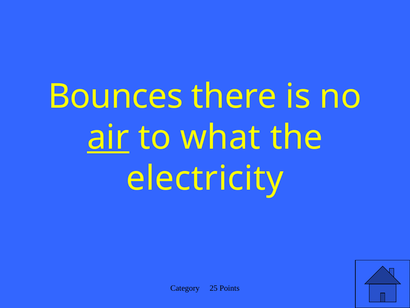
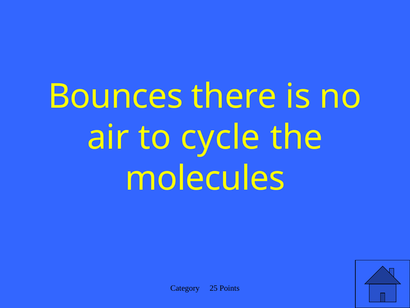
air underline: present -> none (108, 137)
what: what -> cycle (220, 137)
electricity: electricity -> molecules (205, 178)
